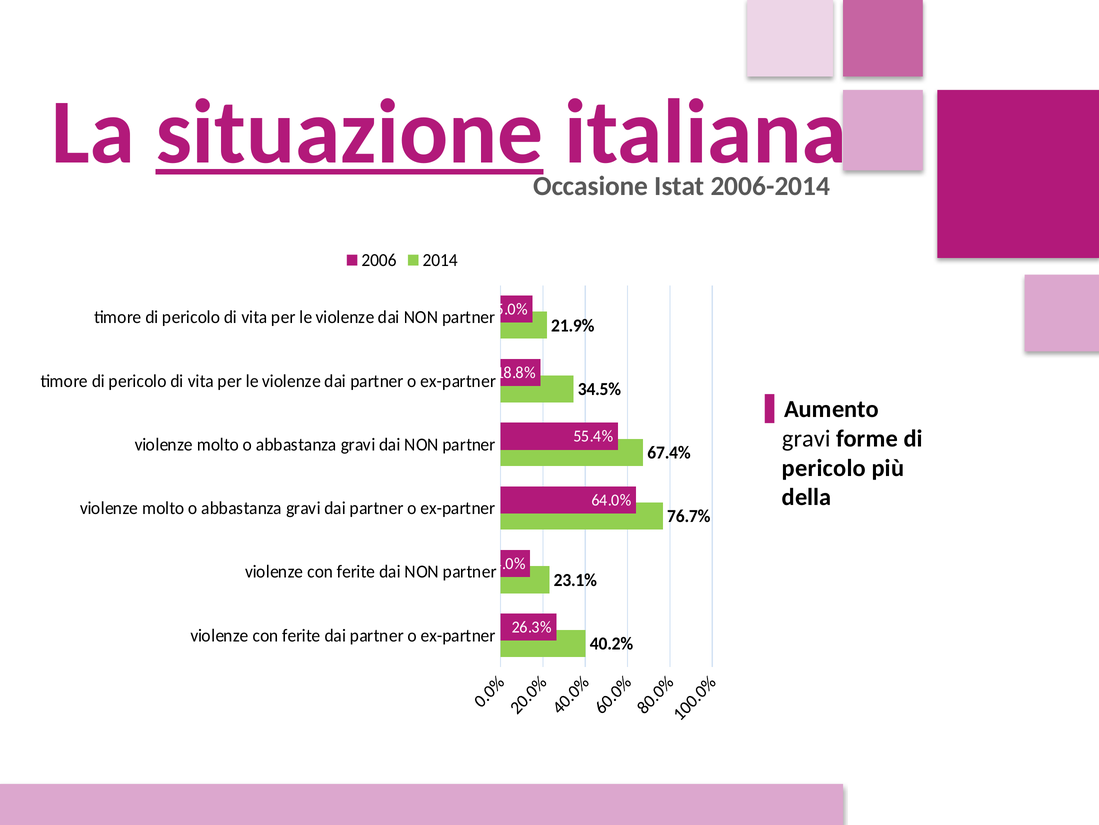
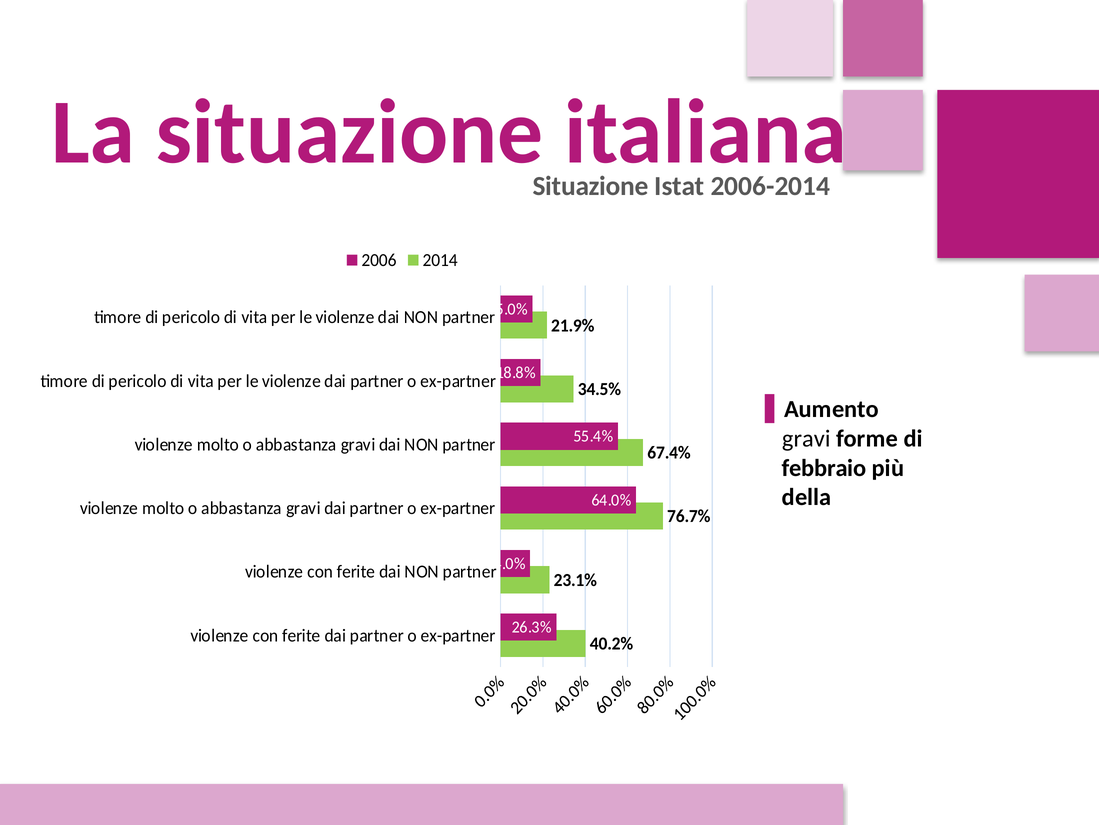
situazione underline: present -> none (350, 132)
Occasione: Occasione -> Situazione (591, 186)
pericolo: pericolo -> febbraio (824, 468)
